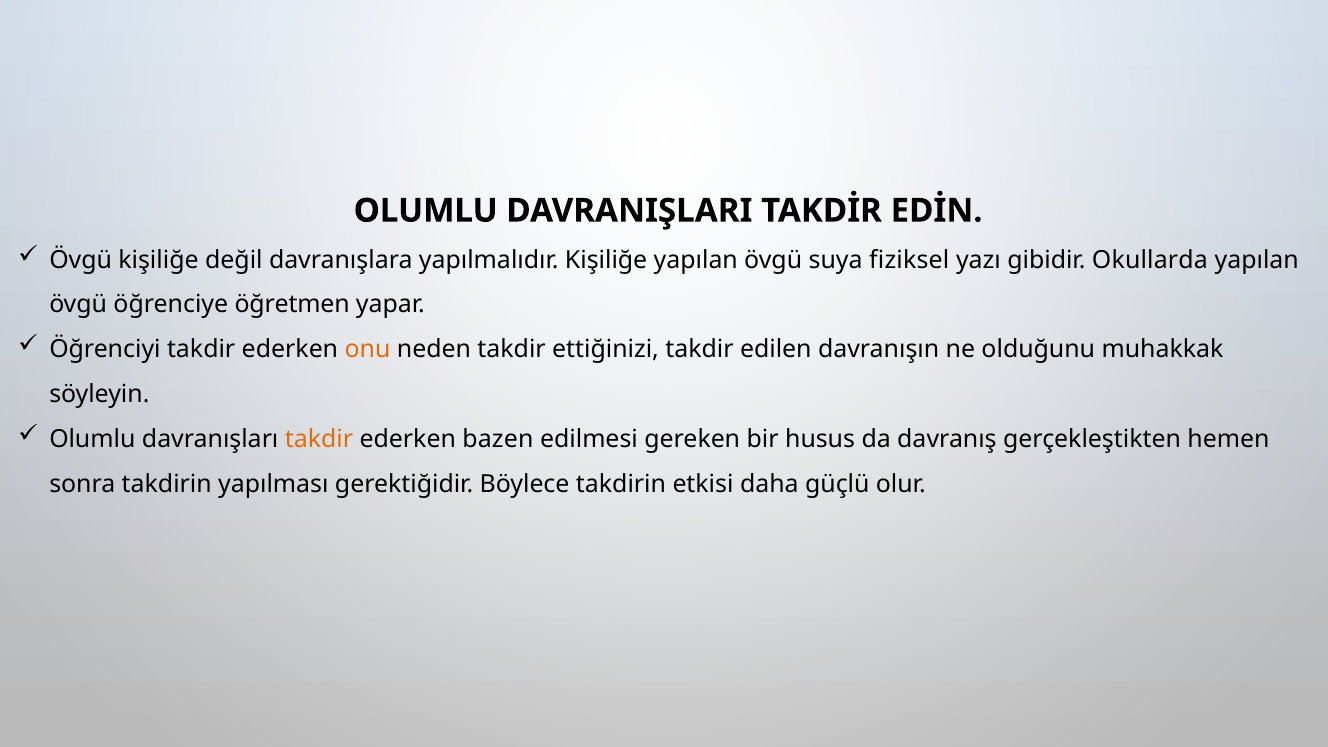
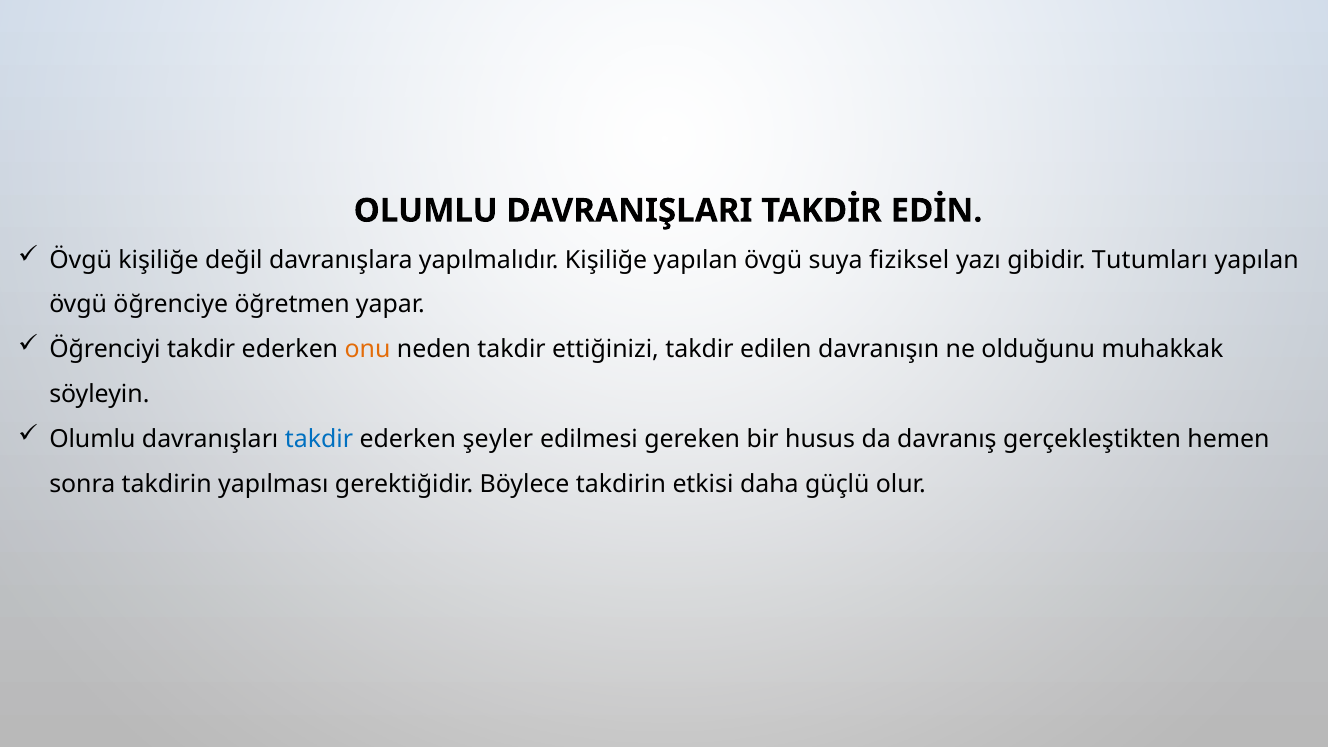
Okullarda: Okullarda -> Tutumları (1150, 260)
takdir colour: orange -> blue (319, 439)
bazen: bazen -> şeyler (498, 439)
